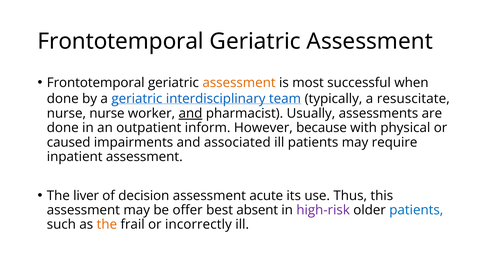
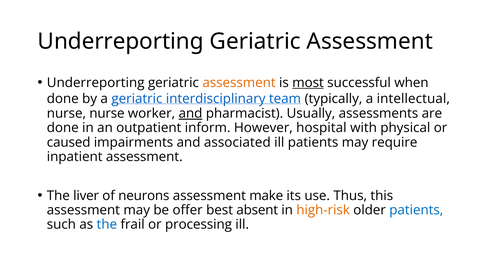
Frontotemporal: Frontotemporal -> Underreporting (121, 41)
Frontotemporal: Frontotemporal -> Underreporting (96, 83)
most underline: none -> present (308, 83)
resuscitate: resuscitate -> intellectual (413, 99)
because: because -> hospital (321, 128)
decision: decision -> neurons (144, 196)
acute: acute -> make (266, 196)
high-risk colour: purple -> orange (323, 210)
the colour: orange -> blue (107, 225)
incorrectly: incorrectly -> processing (198, 225)
